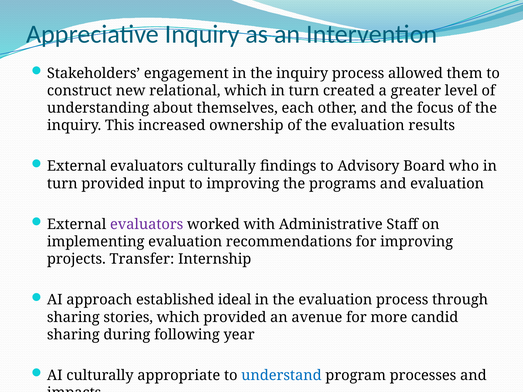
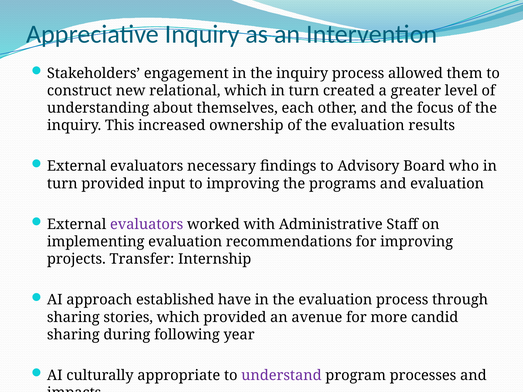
evaluators culturally: culturally -> necessary (222, 166)
ideal: ideal -> have (235, 300)
understand colour: blue -> purple (281, 376)
